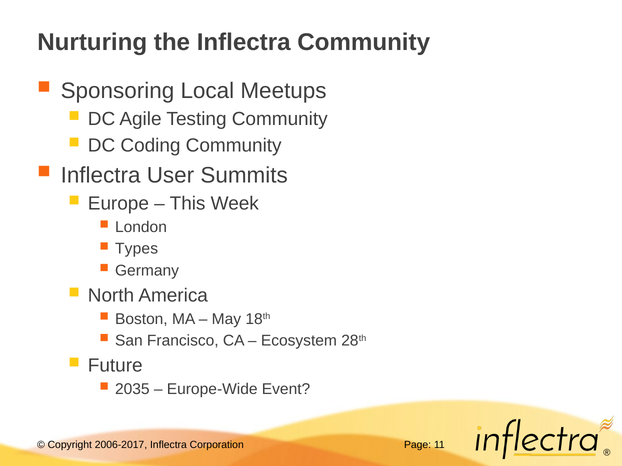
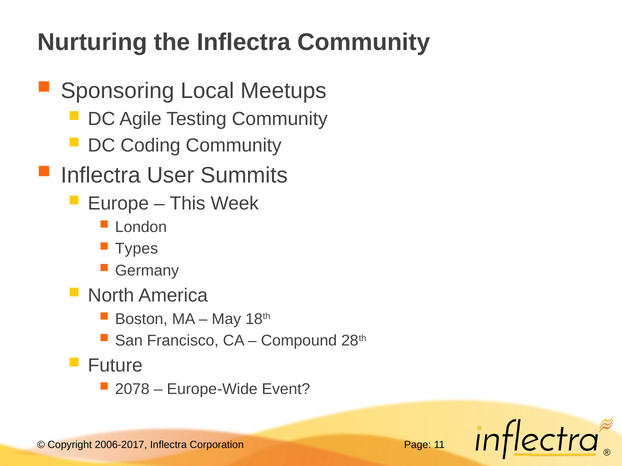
Ecosystem: Ecosystem -> Compound (299, 341)
2035: 2035 -> 2078 (132, 389)
